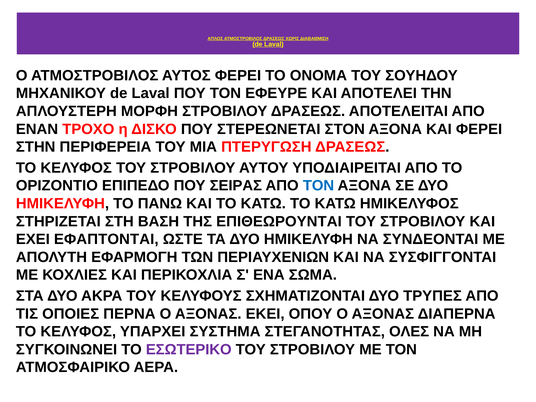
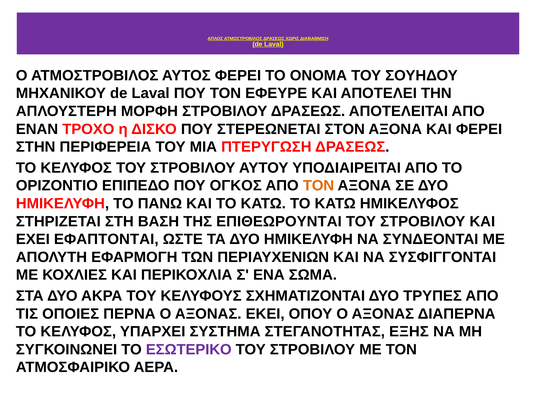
ΣΕΙΡΑΣ: ΣΕΙΡΑΣ -> ΟΓΚΟΣ (236, 186)
ΤΟΝ colour: blue -> orange (318, 186)
ΟΛΕΣ: ΟΛΕΣ -> ΕΞΗΣ (409, 332)
